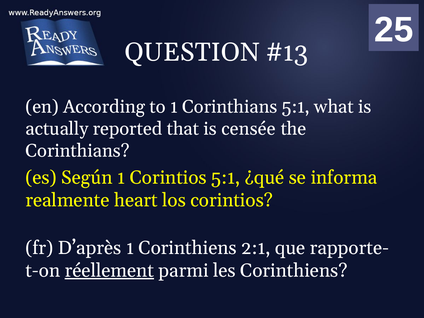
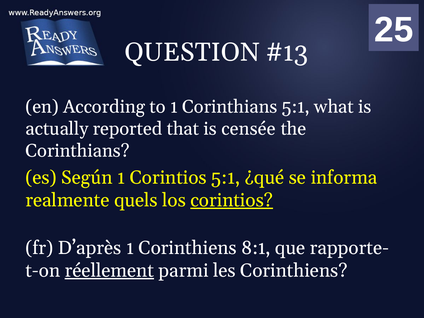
heart: heart -> quels (136, 200)
corintios underline: none -> present (232, 200)
2:1: 2:1 -> 8:1 (256, 248)
